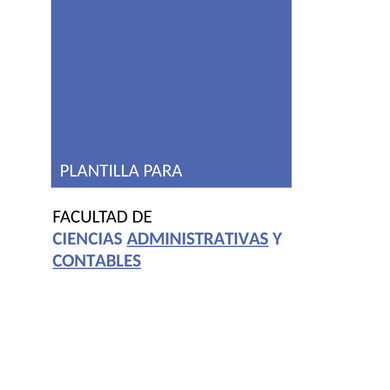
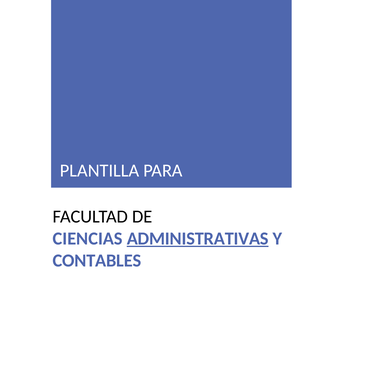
CONTABLES underline: present -> none (97, 261)
